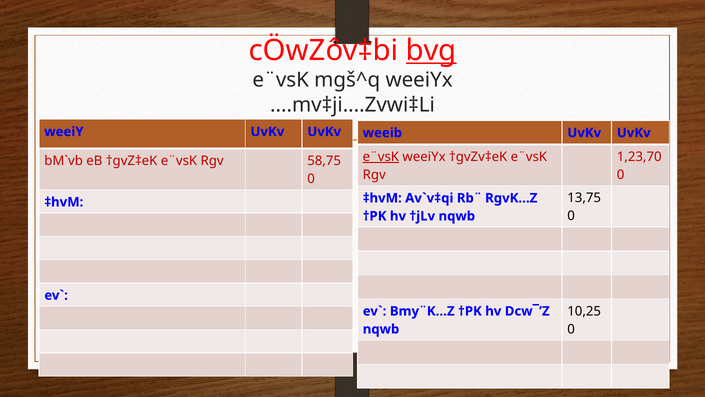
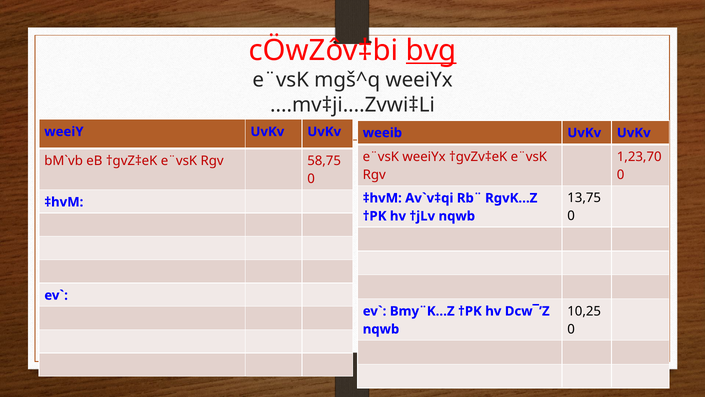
e¨vsK underline: present -> none (381, 157)
